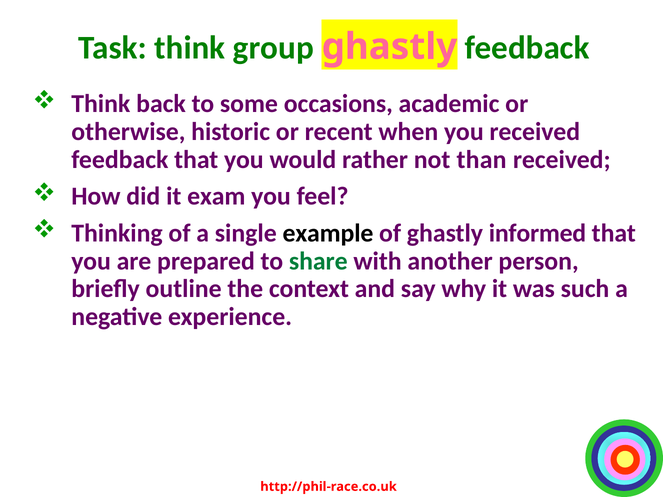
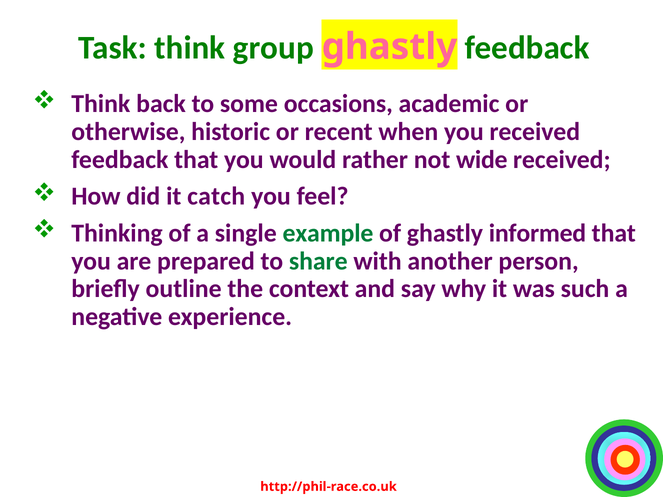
than: than -> wide (482, 160)
exam: exam -> catch (216, 196)
example colour: black -> green (328, 233)
